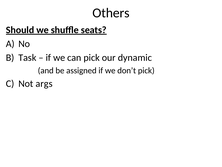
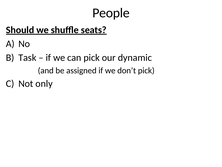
Others: Others -> People (111, 13)
args: args -> only (44, 83)
